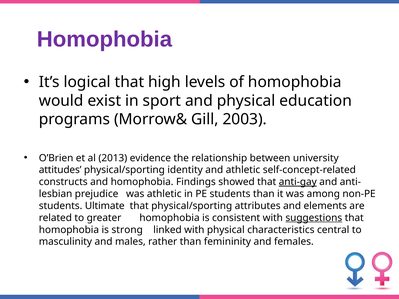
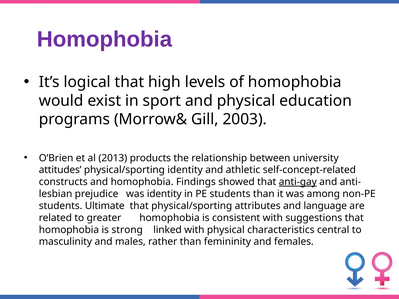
evidence: evidence -> products (150, 158)
was athletic: athletic -> identity (164, 194)
elements: elements -> language (325, 206)
suggestions underline: present -> none (314, 218)
